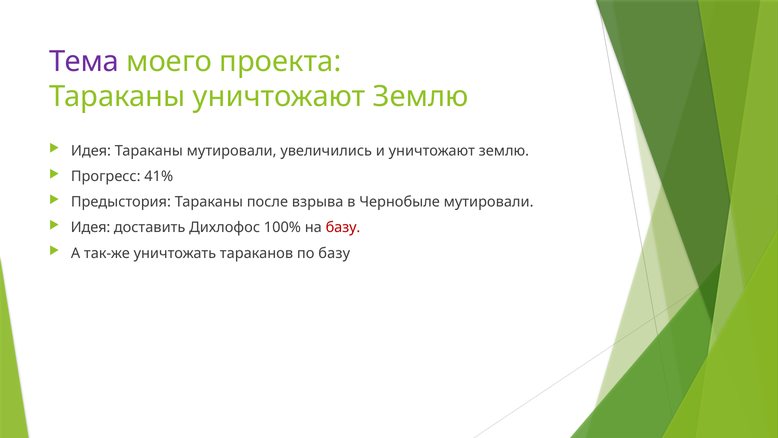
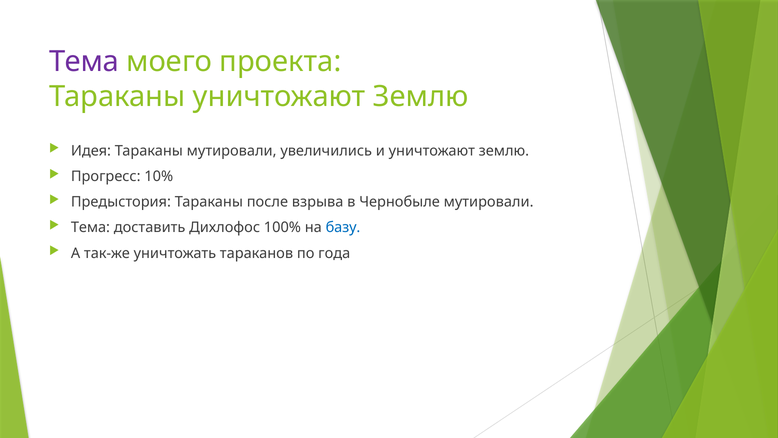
41%: 41% -> 10% (159, 176)
Идея: Идея -> Тема (90, 227)
базу colour: red -> blue (343, 227)
по базу: базу -> года (334, 253)
